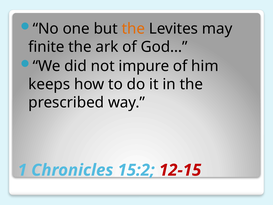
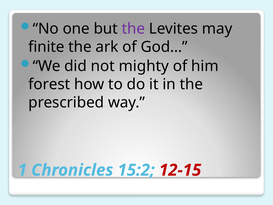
the colour: orange -> purple (133, 29)
impure: impure -> mighty (144, 66)
keeps: keeps -> forest (49, 84)
